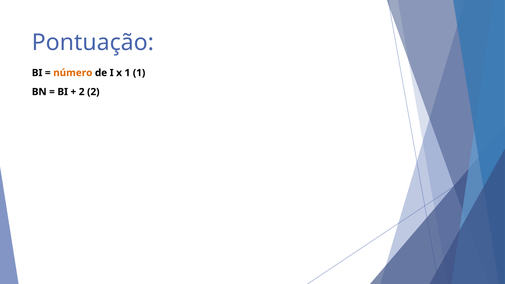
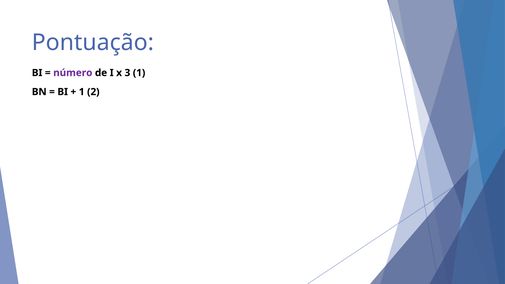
número colour: orange -> purple (73, 73)
x 1: 1 -> 3 (127, 73)
2: 2 -> 1 (82, 92)
